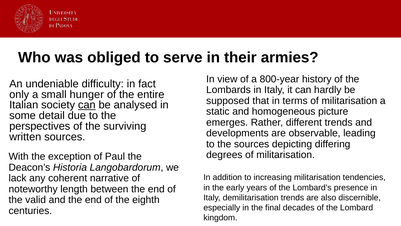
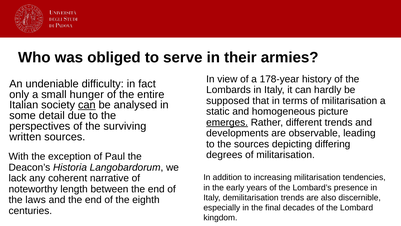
800-year: 800-year -> 178-year (279, 79)
emerges underline: none -> present (227, 122)
valid: valid -> laws (36, 200)
